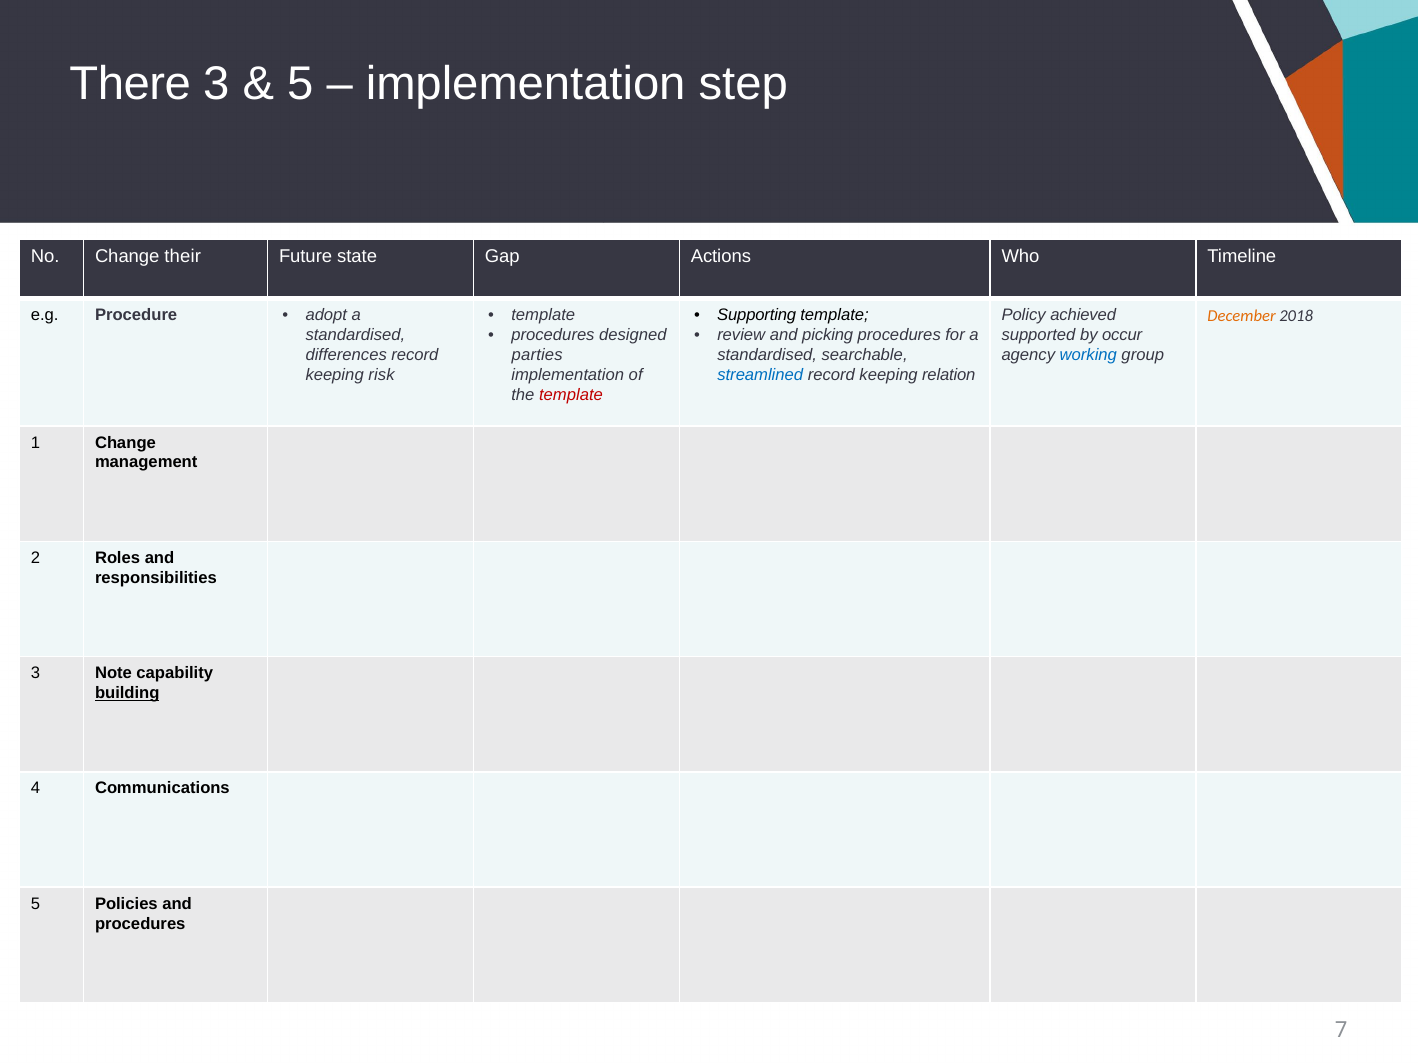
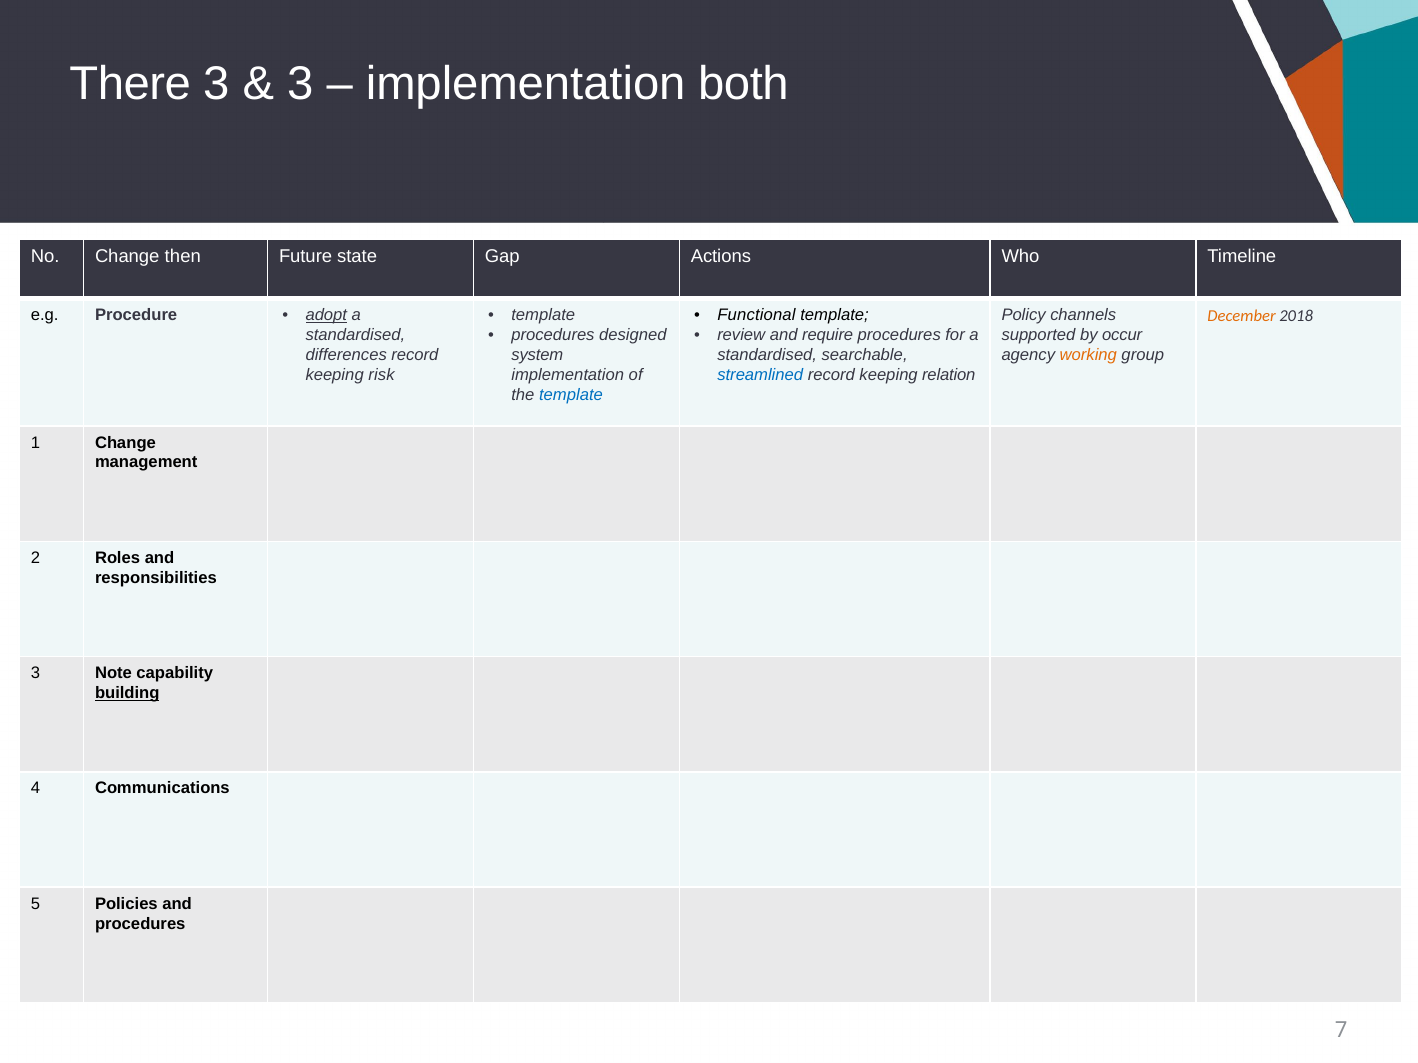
5: 5 -> 3 (300, 84)
step: step -> both (743, 84)
their: their -> then (183, 257)
adopt underline: none -> present (326, 316)
Supporting: Supporting -> Functional (756, 316)
achieved: achieved -> channels (1083, 316)
picking: picking -> require (828, 335)
parties: parties -> system (537, 355)
working colour: blue -> orange (1088, 355)
template colour: red -> blue (571, 395)
